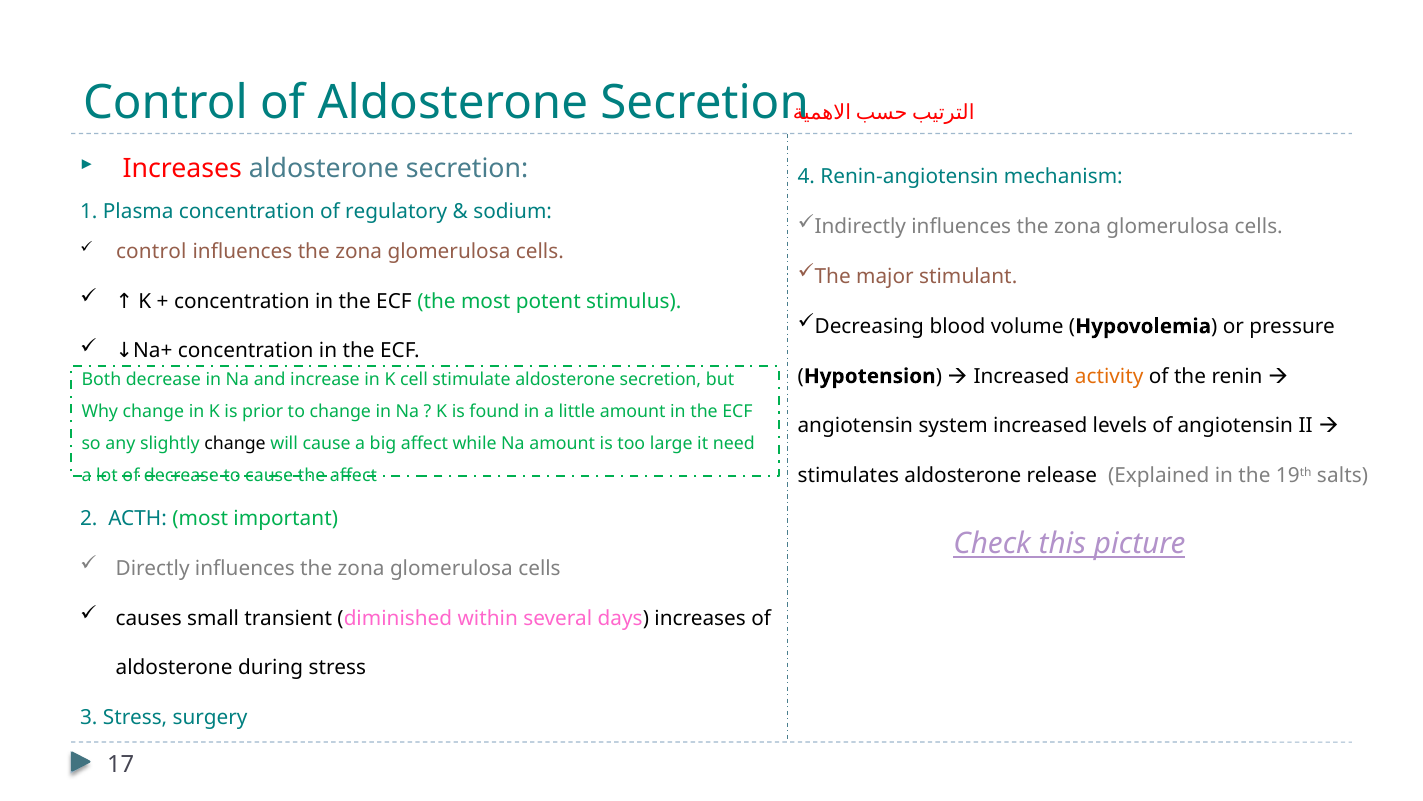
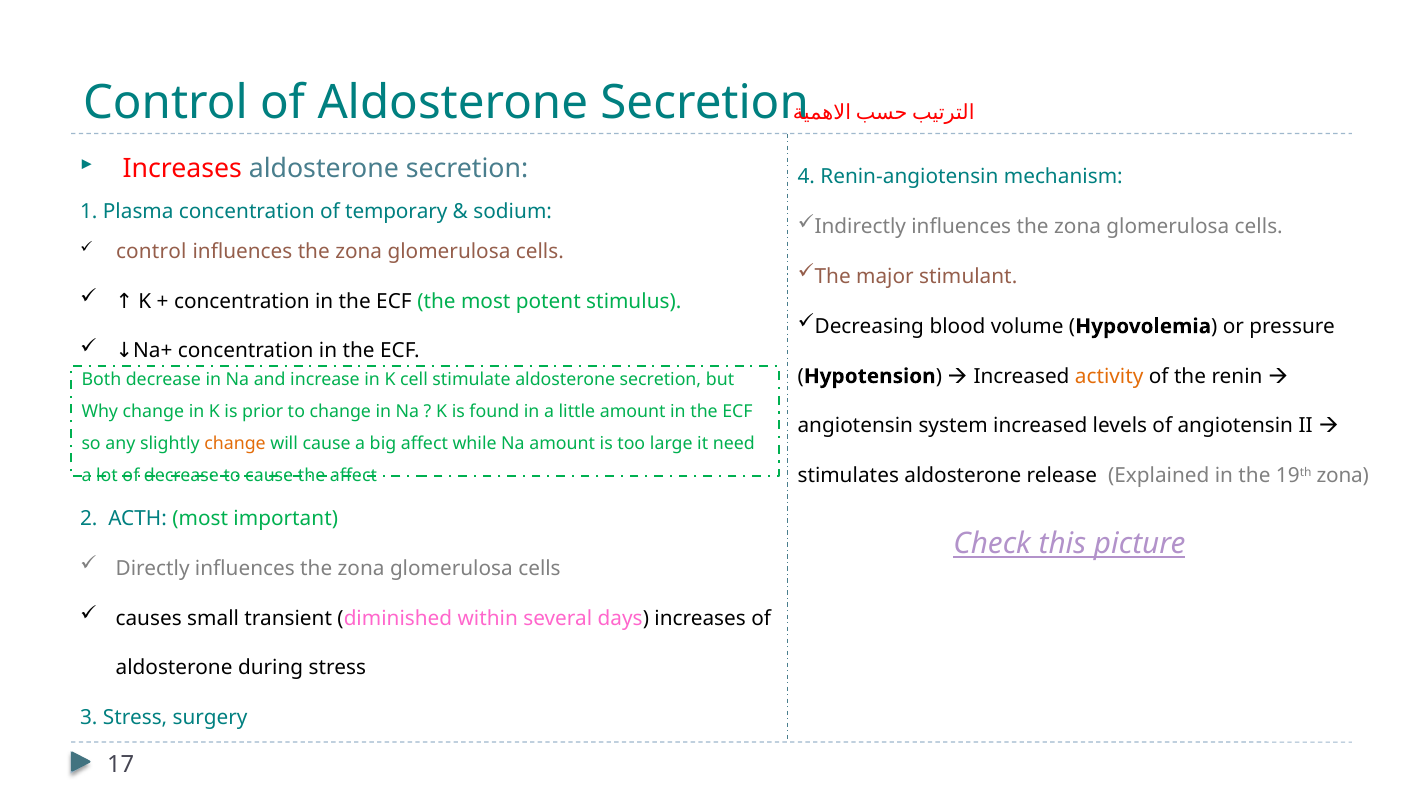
regulatory: regulatory -> temporary (396, 211)
change colour: black -> orange (235, 444)
19th salts: salts -> zona (1343, 476)
